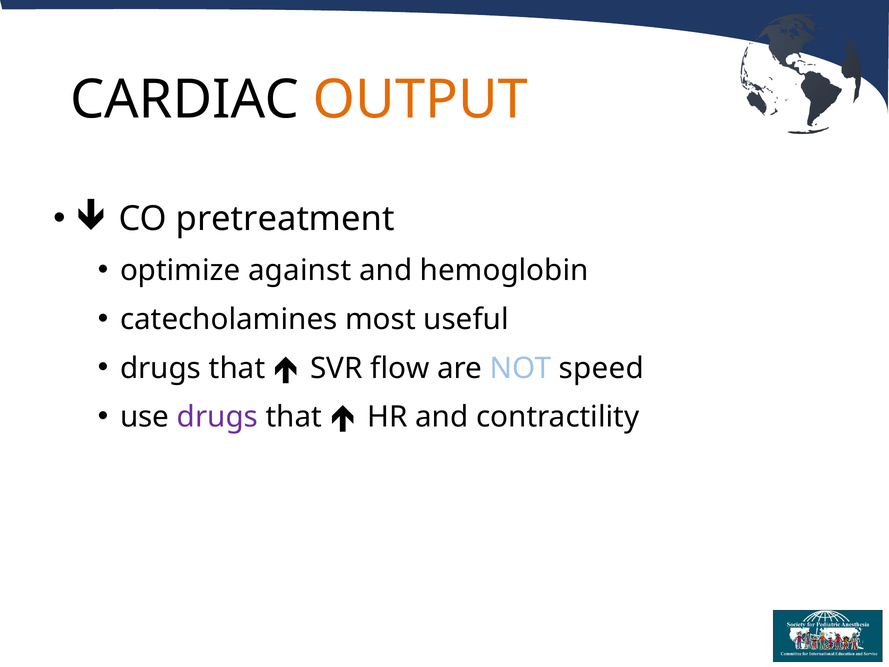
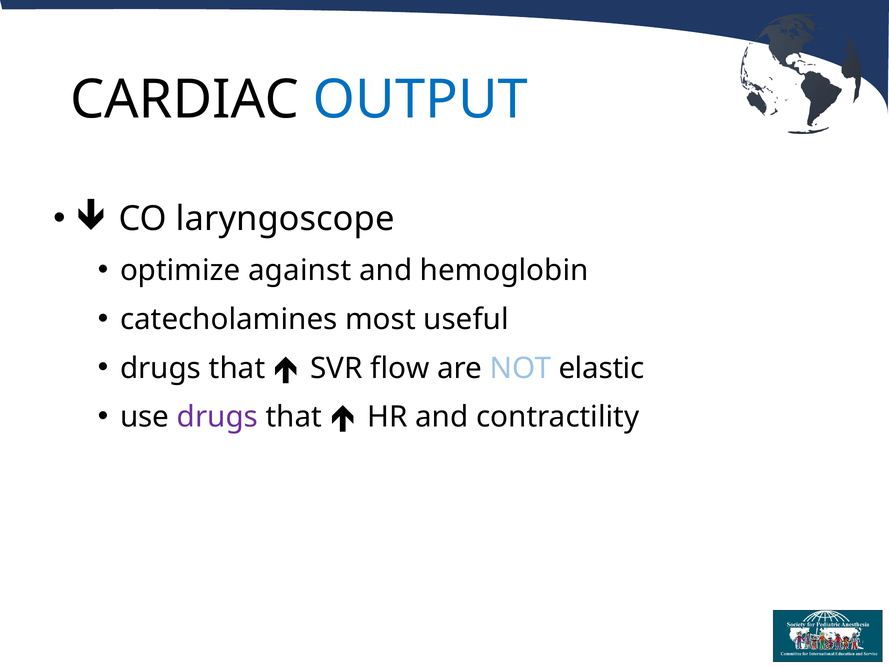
OUTPUT colour: orange -> blue (420, 100)
pretreatment: pretreatment -> laryngoscope (285, 219)
speed: speed -> elastic (602, 368)
